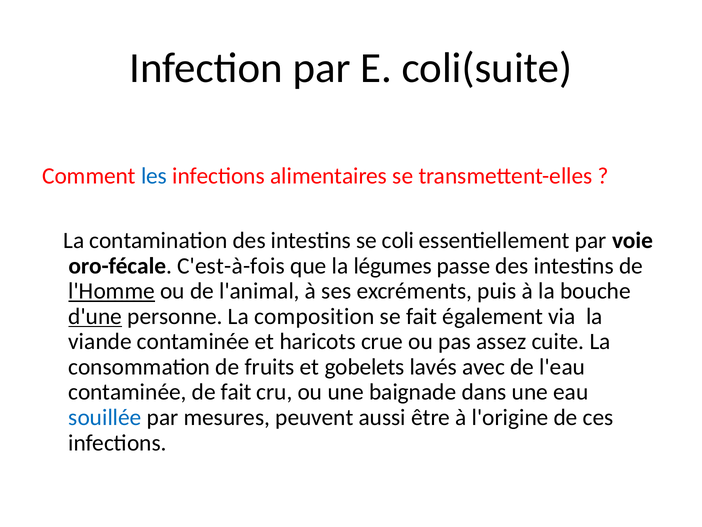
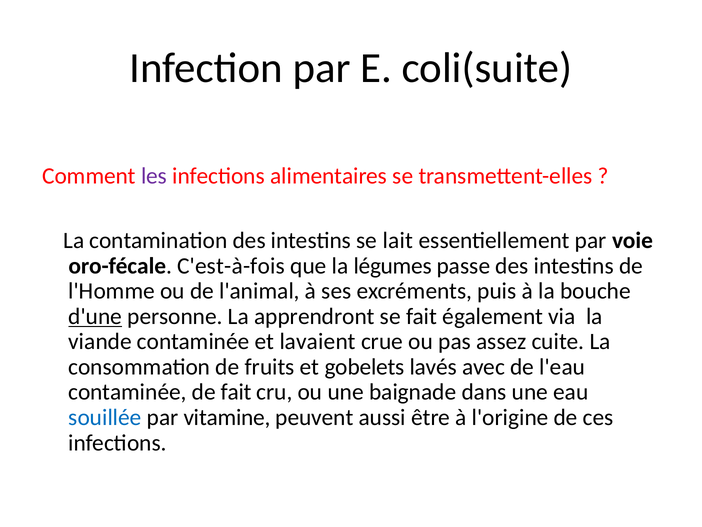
les colour: blue -> purple (154, 176)
coli: coli -> lait (398, 240)
l'Homme underline: present -> none (112, 291)
composition: composition -> apprendront (315, 316)
haricots: haricots -> lavaient (318, 341)
mesures: mesures -> vitamine (227, 417)
